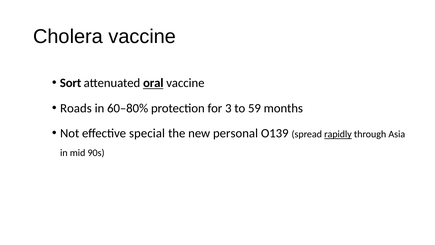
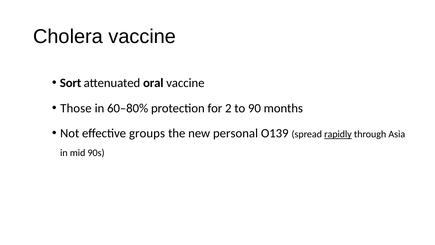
oral underline: present -> none (153, 83)
Roads: Roads -> Those (76, 108)
3: 3 -> 2 (228, 108)
59: 59 -> 90 (254, 108)
special: special -> groups (147, 133)
